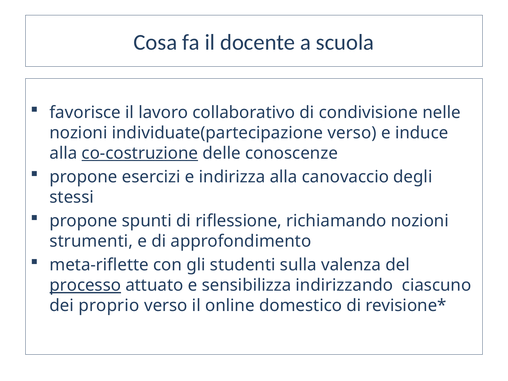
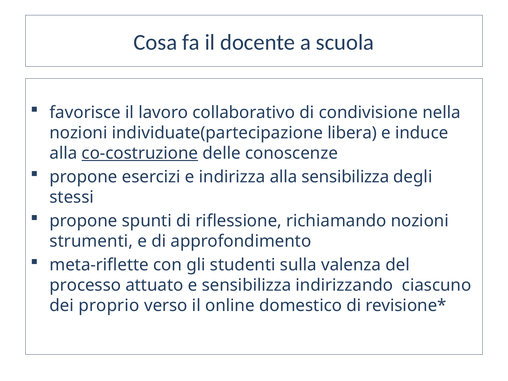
nelle: nelle -> nella (441, 113)
individuate(partecipazione verso: verso -> libera (352, 133)
alla canovaccio: canovaccio -> sensibilizza (345, 177)
processo underline: present -> none (85, 285)
